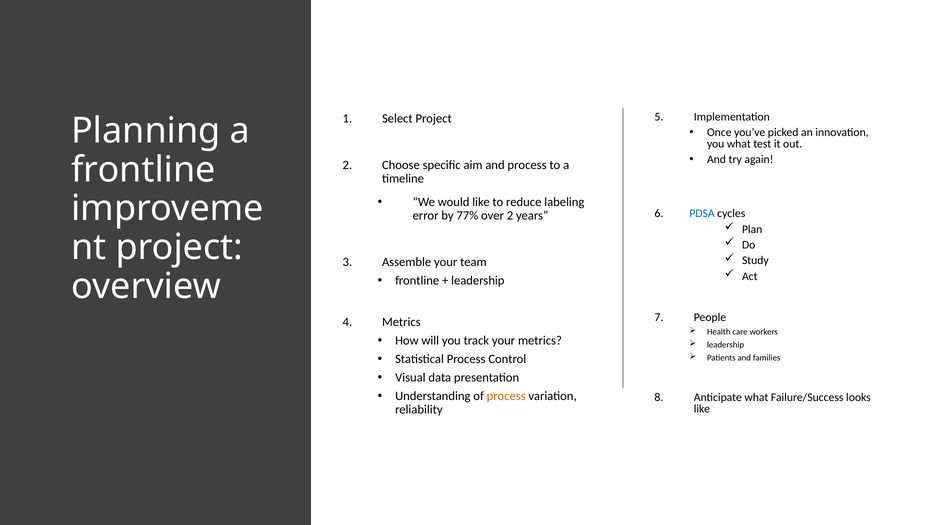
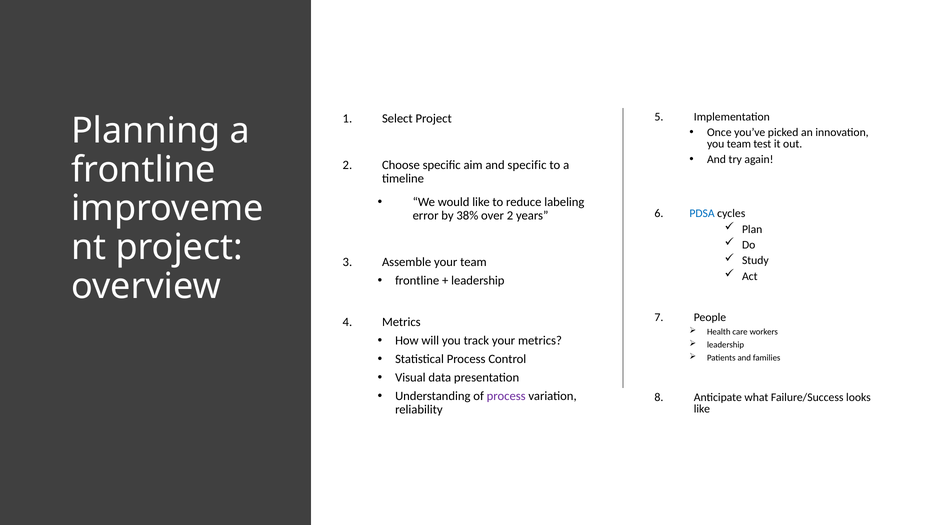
you what: what -> team (739, 144)
and process: process -> specific (527, 165)
77%: 77% -> 38% (467, 216)
process colour: orange -> purple (506, 396)
